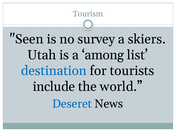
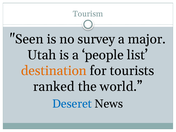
skiers: skiers -> major (147, 39)
among: among -> people (103, 55)
destination colour: blue -> orange (54, 71)
include: include -> ranked (54, 87)
